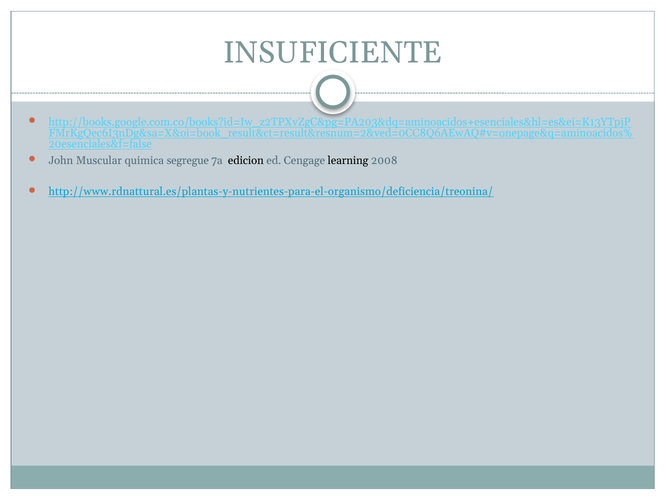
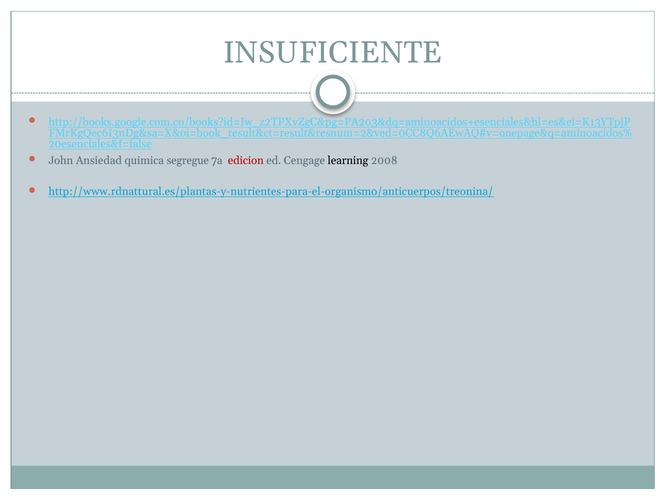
Muscular: Muscular -> Ansiedad (99, 160)
edicion colour: black -> red (246, 160)
http://www.rdnattural.es/plantas-y-nutrientes-para-el-organismo/deficiencia/treonina/: http://www.rdnattural.es/plantas-y-nutrientes-para-el-organismo/deficiencia/treonina/ -> http://www.rdnattural.es/plantas-y-nutrientes-para-el-organismo/anticuerpos/treonina/ (271, 192)
